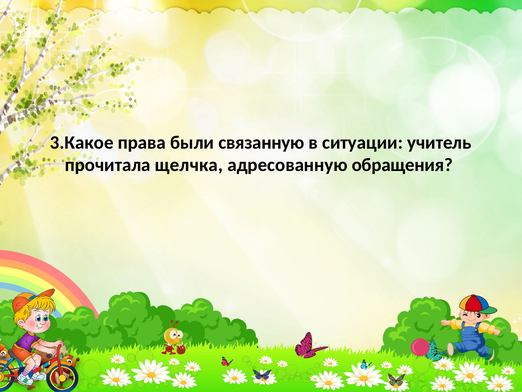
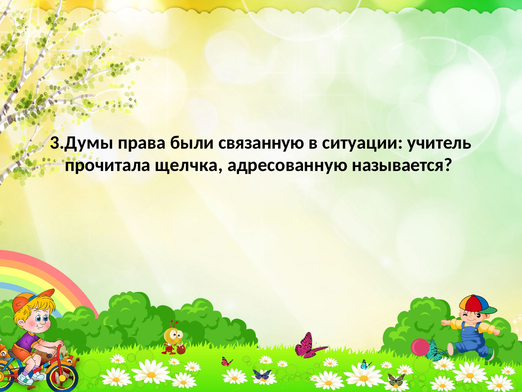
3.Какое: 3.Какое -> 3.Думы (82, 142)
обращения: обращения -> называется (402, 165)
